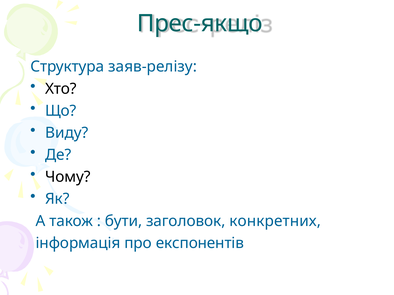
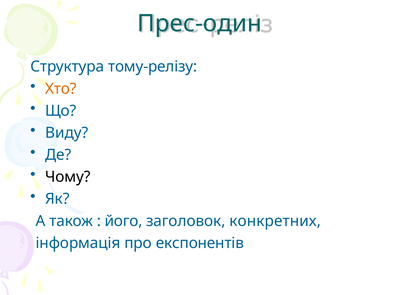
Прес-якщо: Прес-якщо -> Прес-один (200, 23)
заяв-релізу: заяв-релізу -> тому-релізу (153, 67)
Хто colour: black -> orange (61, 89)
бути: бути -> його (124, 221)
